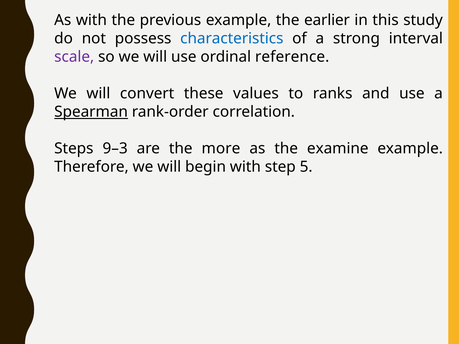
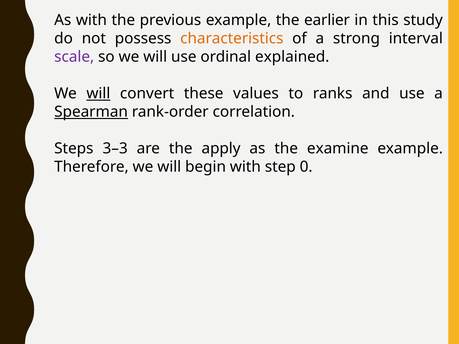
characteristics colour: blue -> orange (232, 38)
reference: reference -> explained (292, 57)
will underline: none -> present (98, 94)
9–3: 9–3 -> 3–3 (115, 149)
more: more -> apply (221, 149)
5: 5 -> 0 (306, 167)
